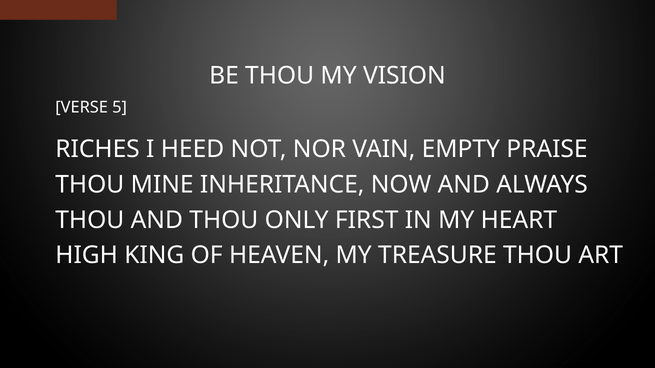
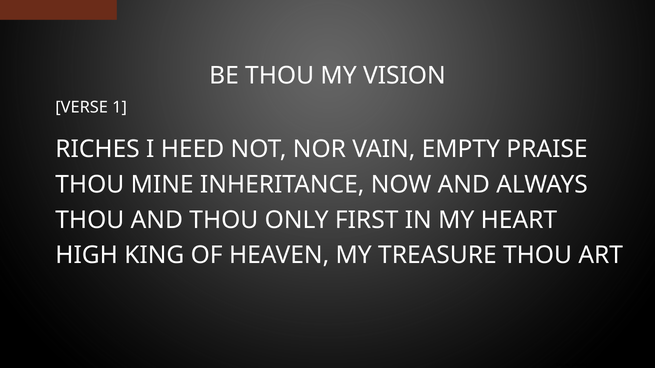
5: 5 -> 1 (120, 108)
